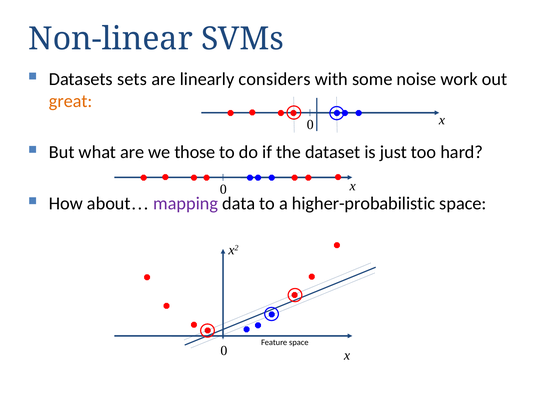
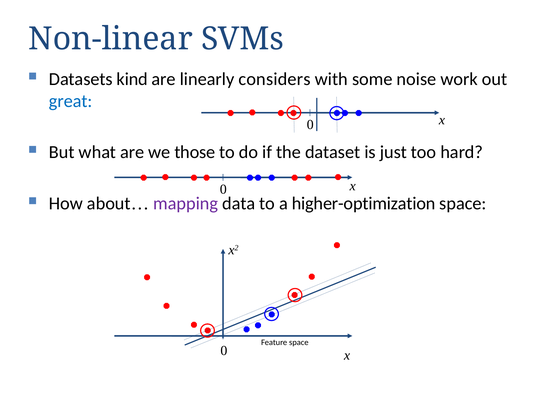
sets: sets -> kind (132, 79)
great colour: orange -> blue (71, 101)
higher-probabilistic: higher-probabilistic -> higher-optimization (364, 203)
